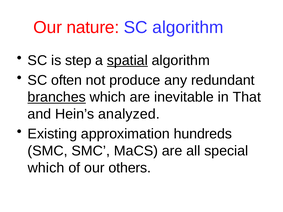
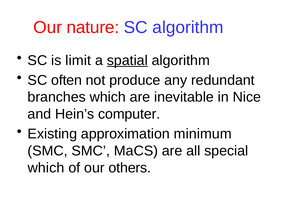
step: step -> limit (78, 60)
branches underline: present -> none (57, 97)
That: That -> Nice (247, 97)
analyzed: analyzed -> computer (129, 114)
hundreds: hundreds -> minimum (203, 134)
